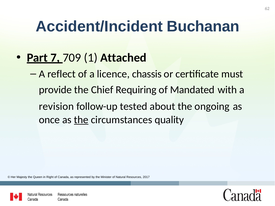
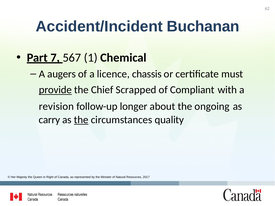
709: 709 -> 567 (72, 58)
Attached: Attached -> Chemical (123, 58)
reflect: reflect -> augers (62, 74)
provide underline: none -> present (55, 90)
Requiring: Requiring -> Scrapped (136, 90)
Mandated: Mandated -> Compliant (192, 90)
tested: tested -> longer (134, 106)
once: once -> carry (49, 120)
